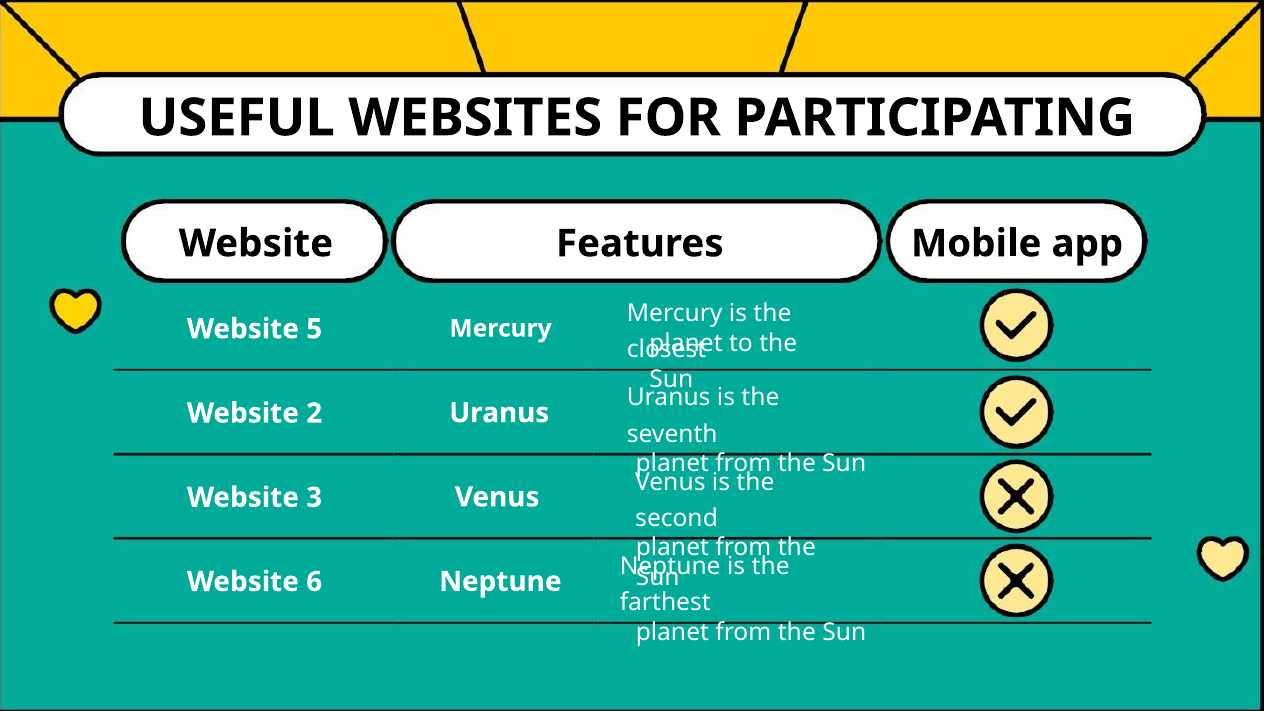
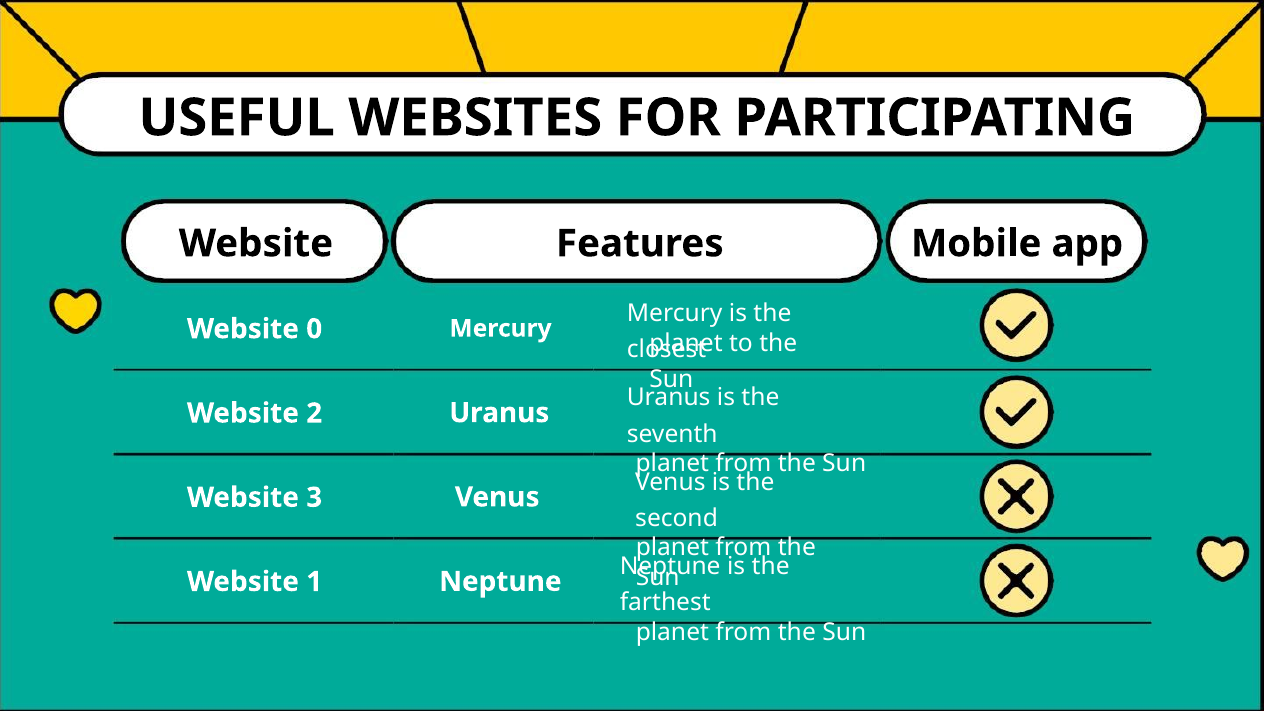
5: 5 -> 0 (314, 329)
6: 6 -> 1 (314, 582)
